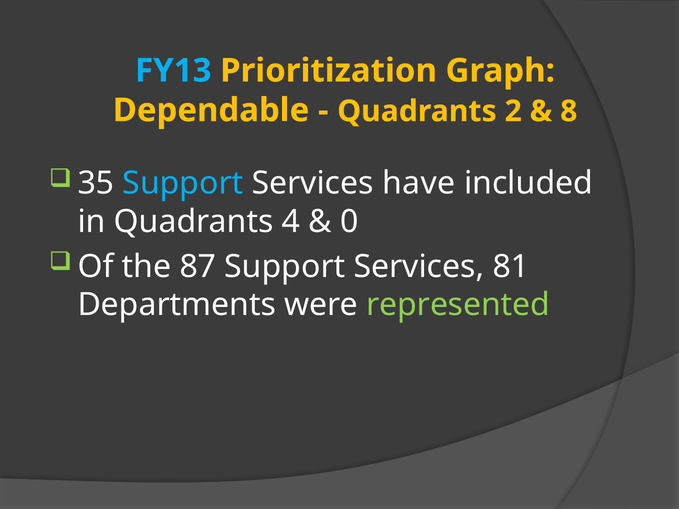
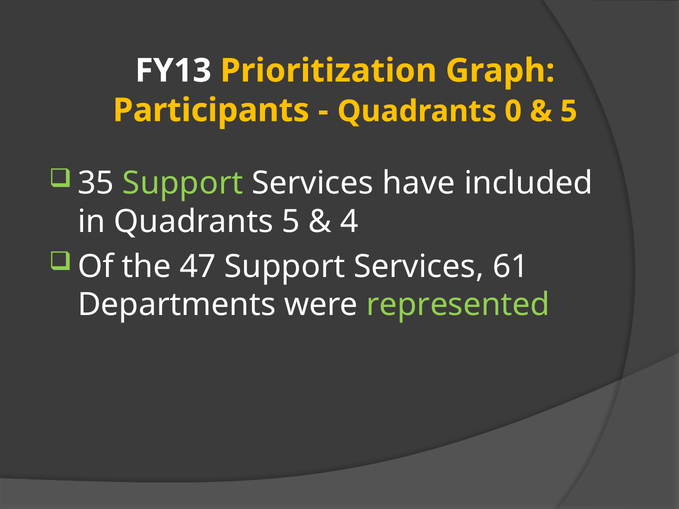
FY13 colour: light blue -> white (173, 71)
Dependable: Dependable -> Participants (211, 110)
2: 2 -> 0 (513, 111)
8: 8 -> 5 (569, 111)
Support colour: light blue -> light green (183, 183)
Quadrants 4: 4 -> 5 (291, 222)
0: 0 -> 4 (349, 222)
87: 87 -> 47 (198, 267)
81: 81 -> 61 (511, 267)
